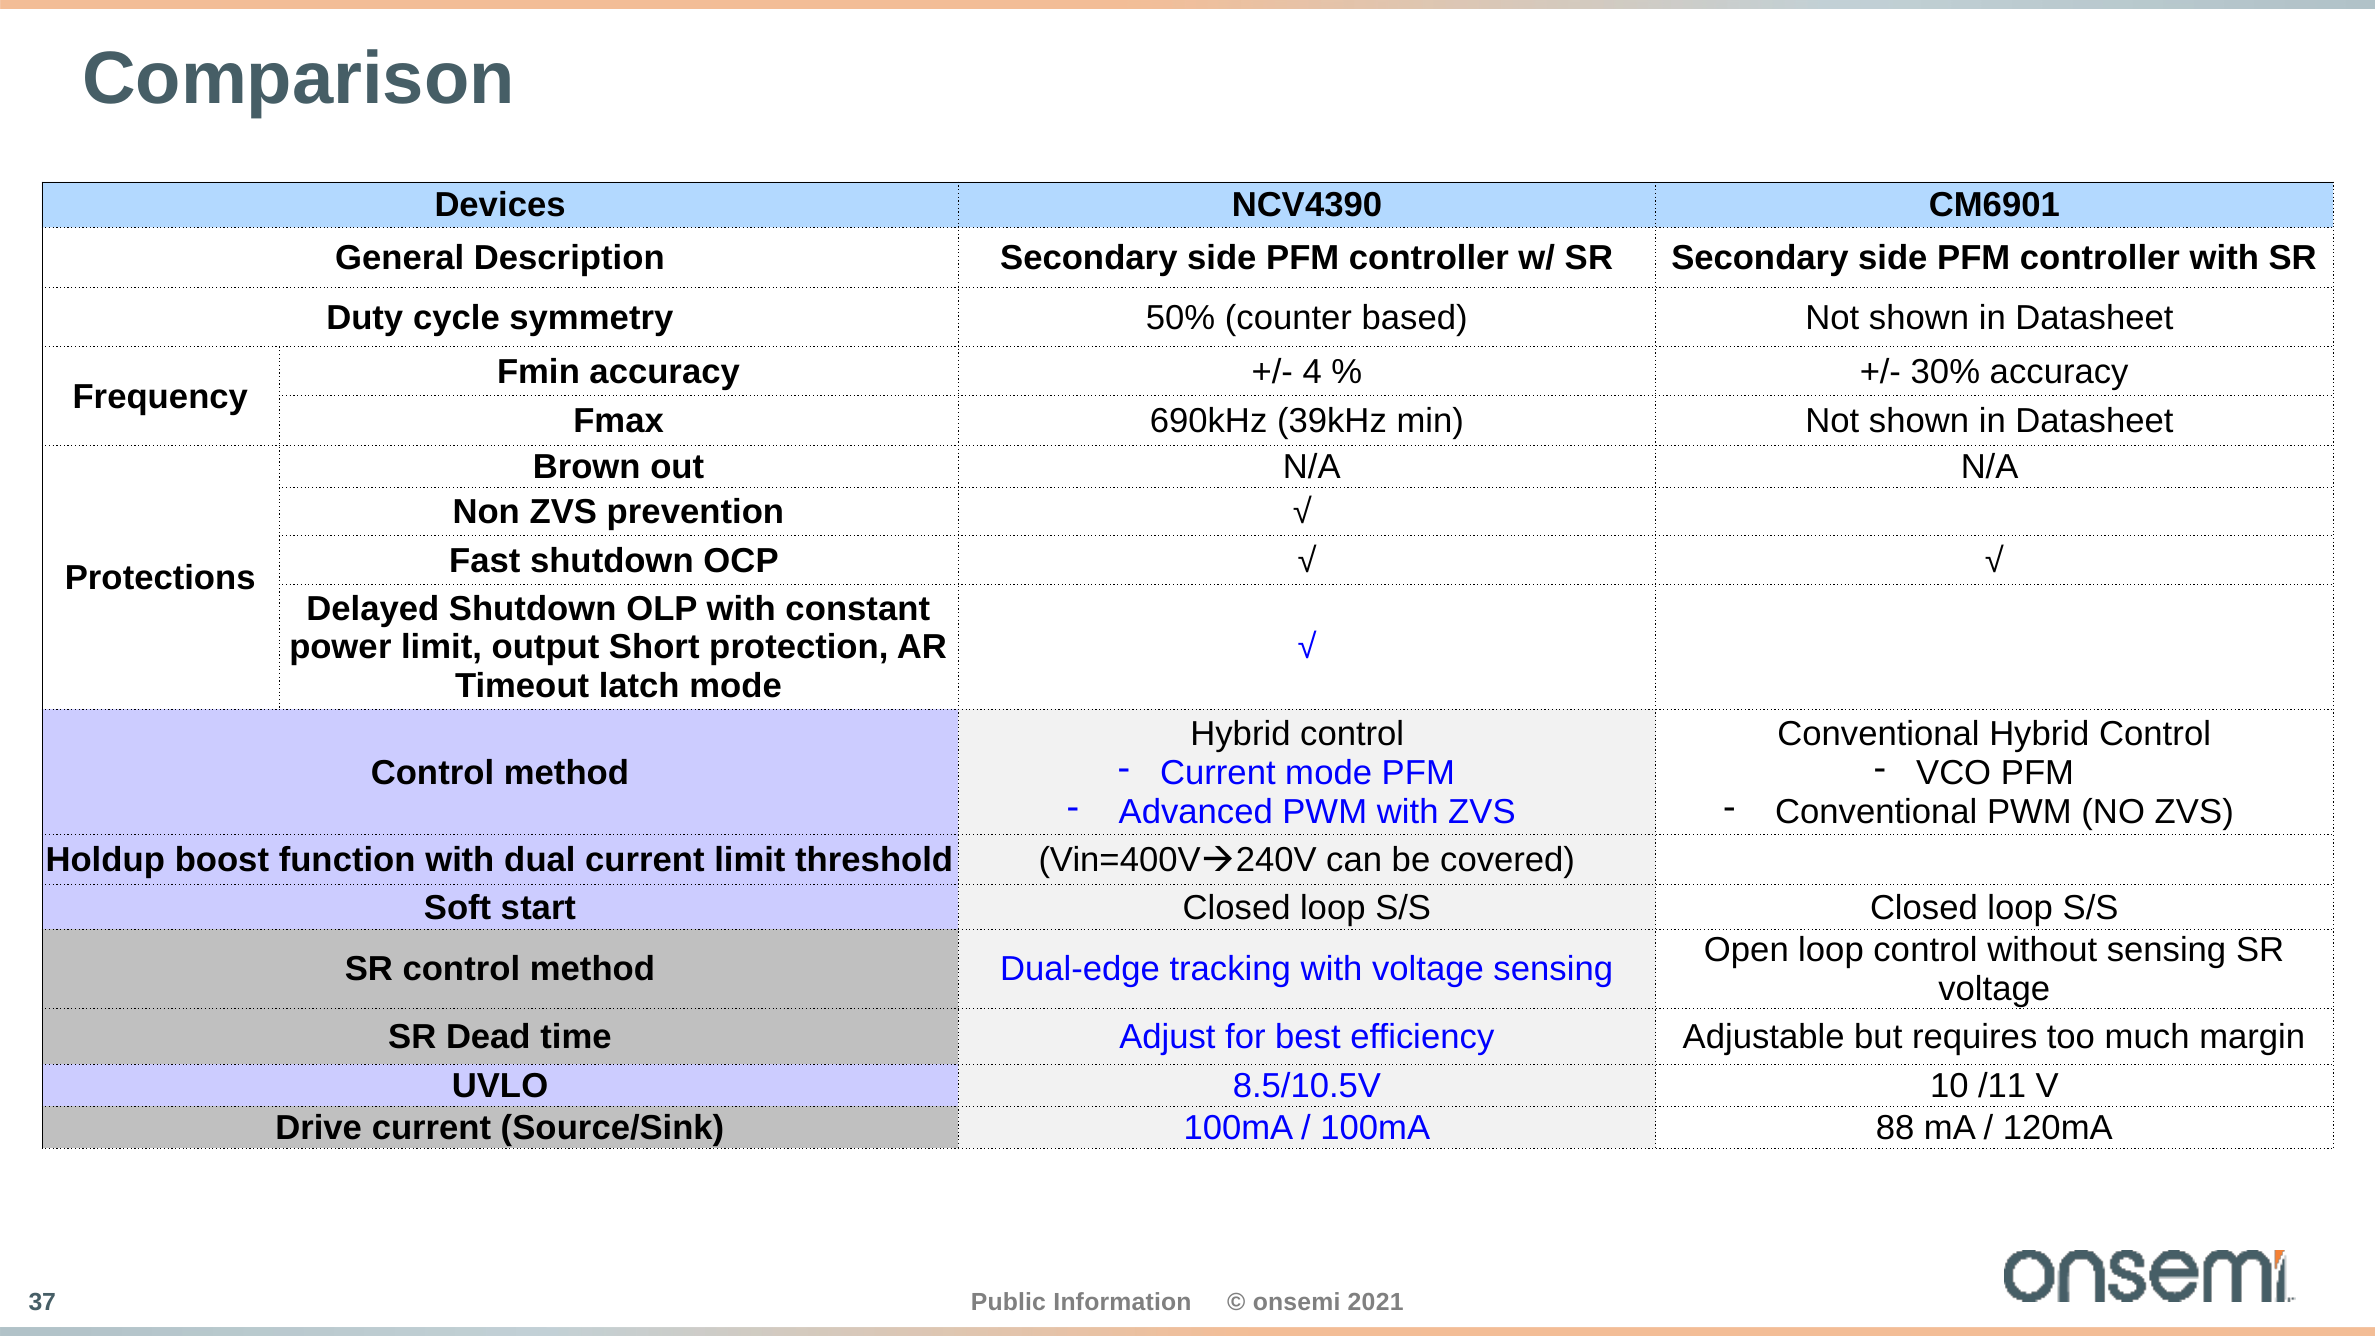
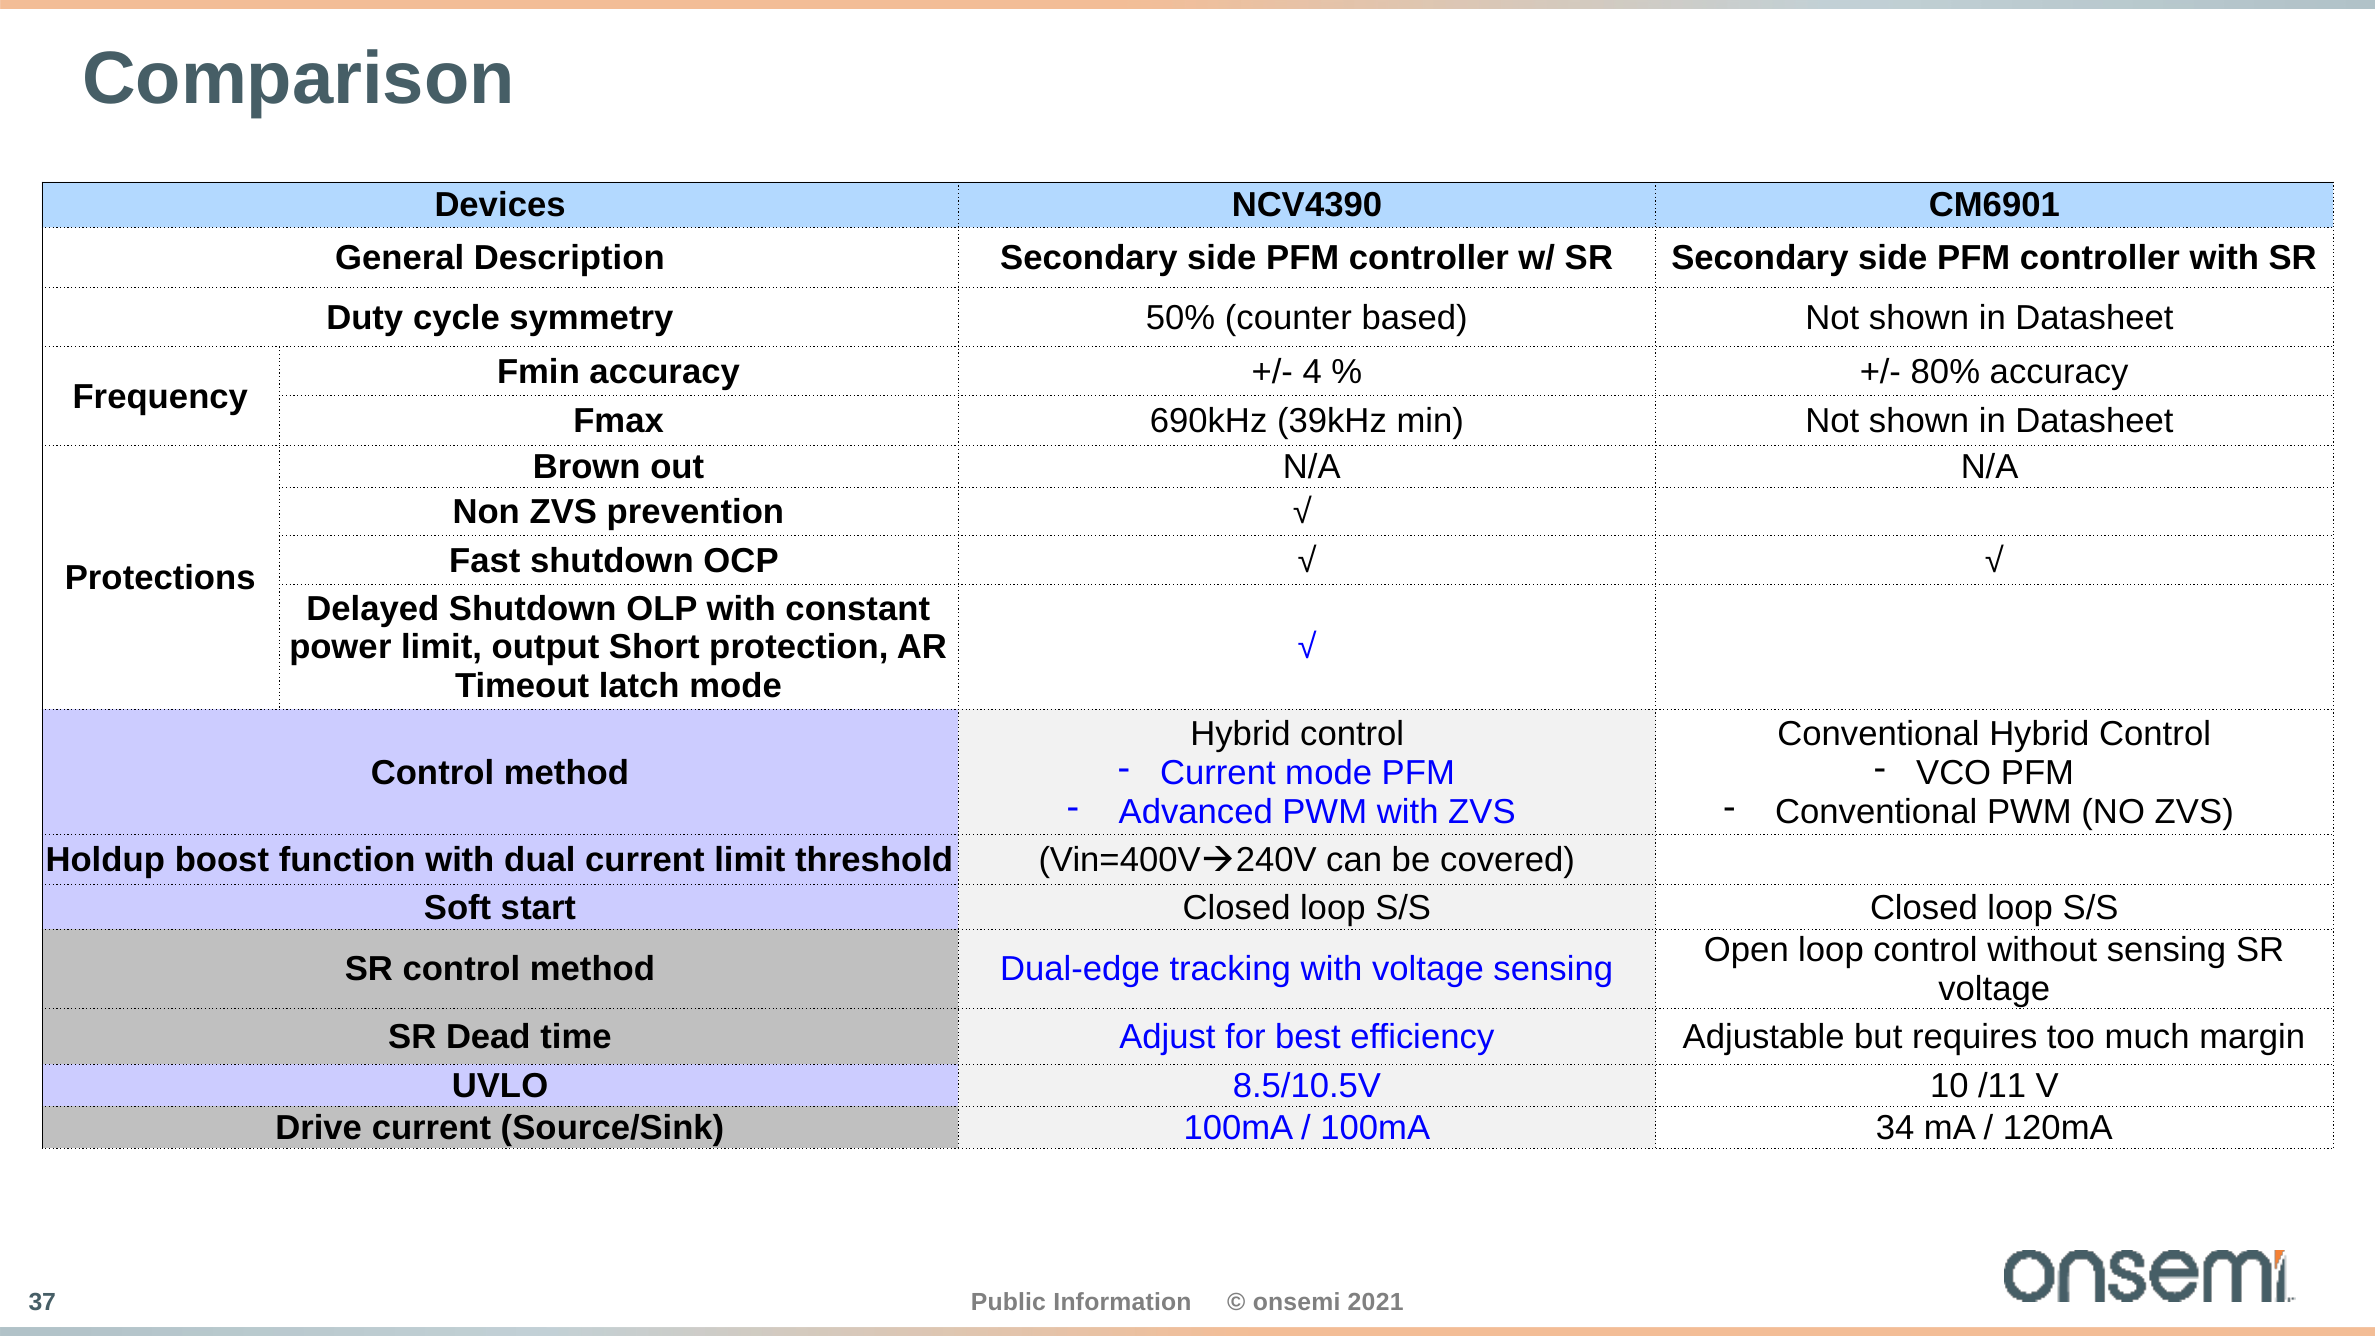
30%: 30% -> 80% (1945, 372)
88: 88 -> 34 (1895, 1128)
